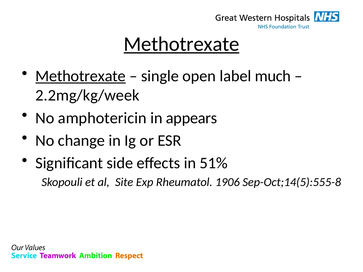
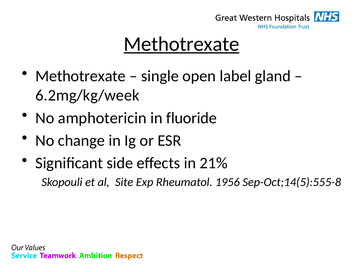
Methotrexate underline: present -> none (81, 76)
much: much -> gland (273, 76)
2.2mg/kg/week: 2.2mg/kg/week -> 6.2mg/kg/week (87, 96)
appears: appears -> fluoride (192, 118)
51%: 51% -> 21% (214, 163)
1906: 1906 -> 1956 (228, 182)
